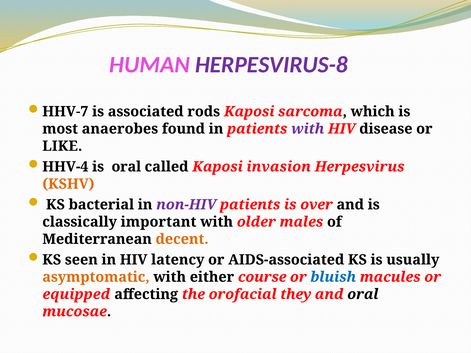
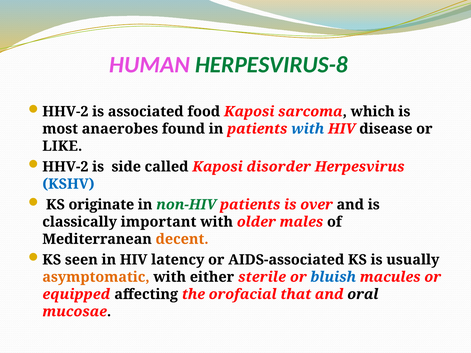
HERPESVIRUS-8 colour: purple -> green (271, 65)
HHV-7: HHV-7 -> HHV-2 (65, 112)
rods: rods -> food (204, 112)
with colour: purple -> blue (308, 129)
HHV-4: HHV-4 -> HHV-2 (65, 167)
is oral: oral -> side (126, 167)
invasion: invasion -> disorder (279, 167)
KSHV colour: orange -> blue (68, 184)
bacterial: bacterial -> originate (101, 205)
non-HIV colour: purple -> green (186, 205)
course: course -> sterile (262, 277)
they: they -> that (296, 294)
